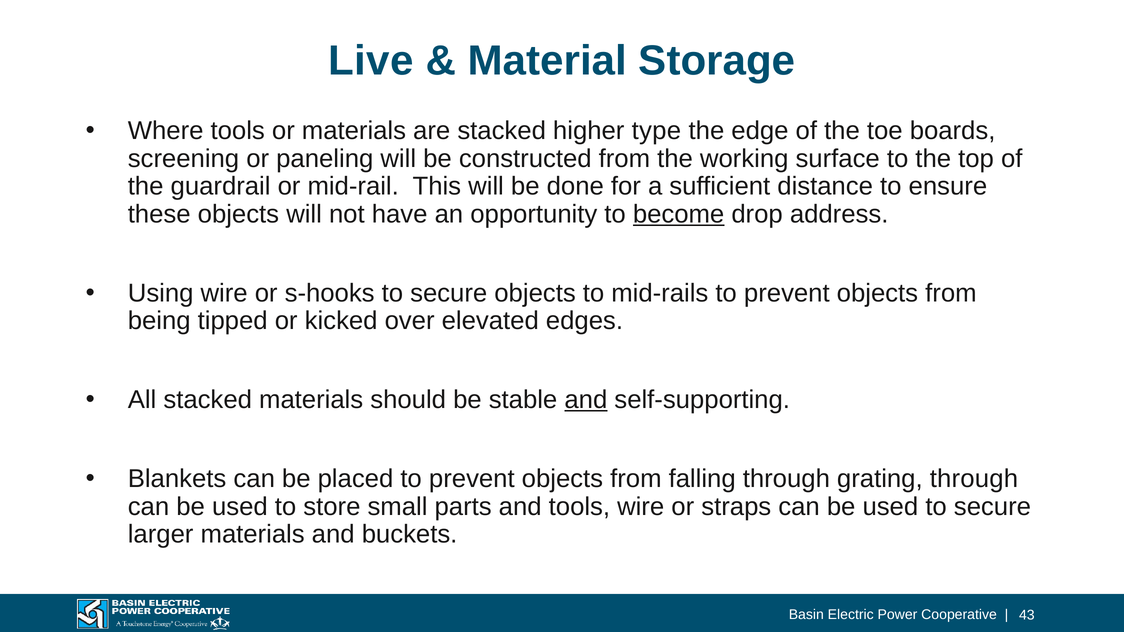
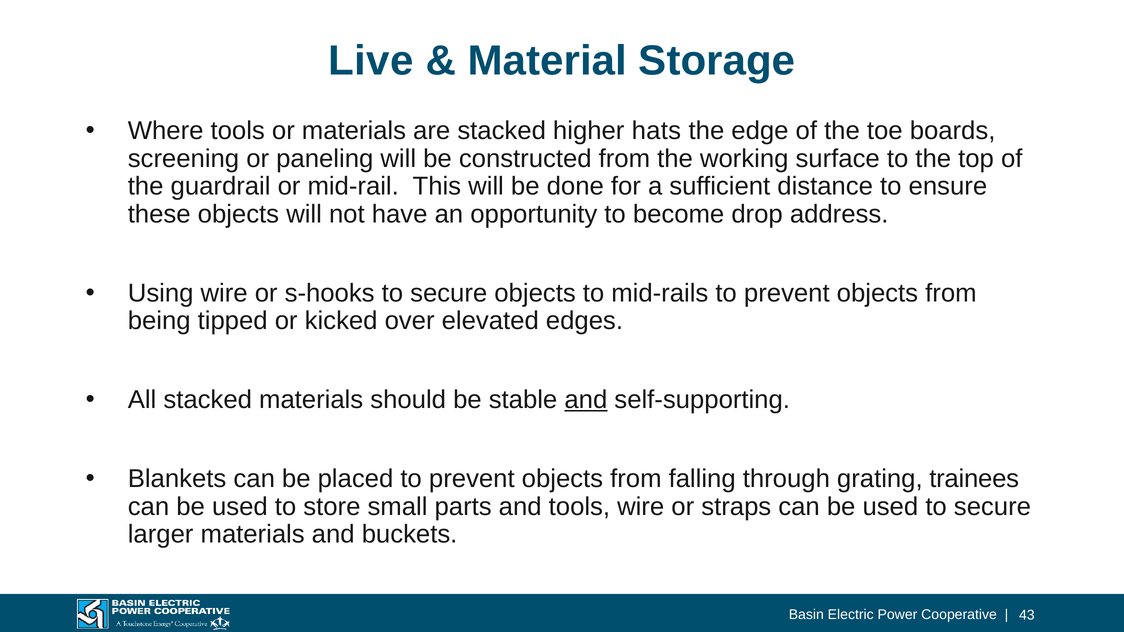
type: type -> hats (656, 131)
become underline: present -> none (679, 214)
grating through: through -> trainees (974, 479)
